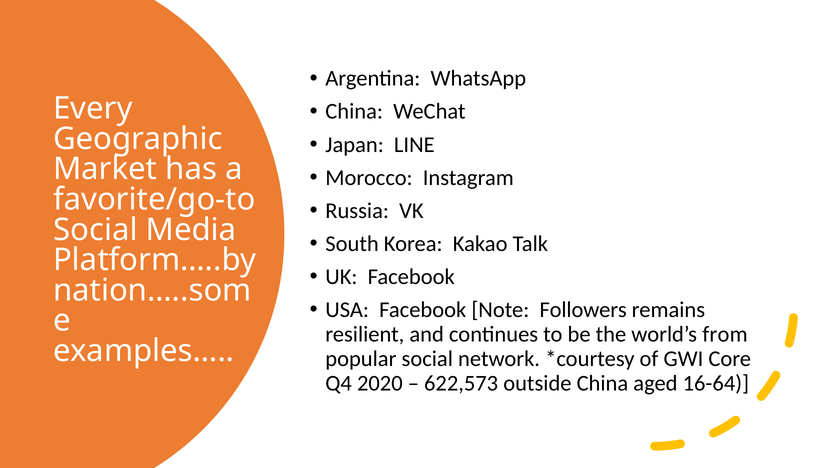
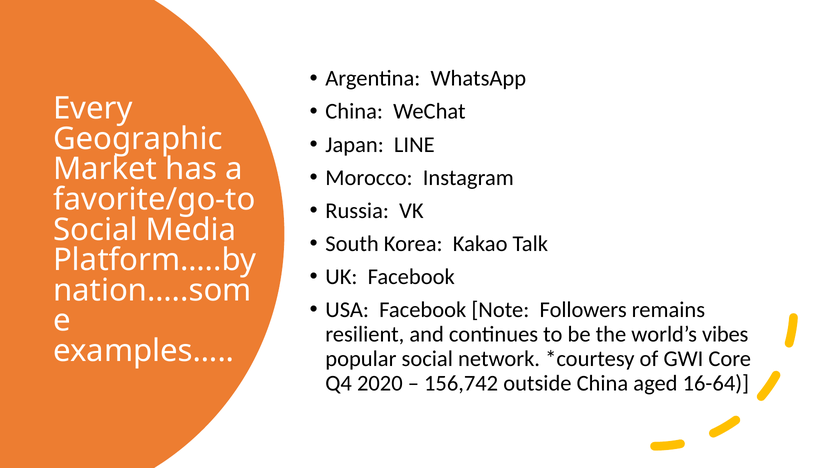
from: from -> vibes (725, 334)
622,573: 622,573 -> 156,742 (461, 383)
